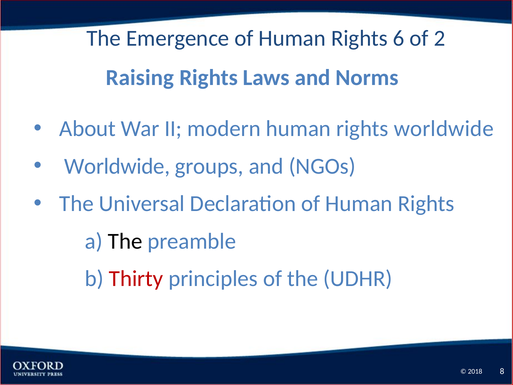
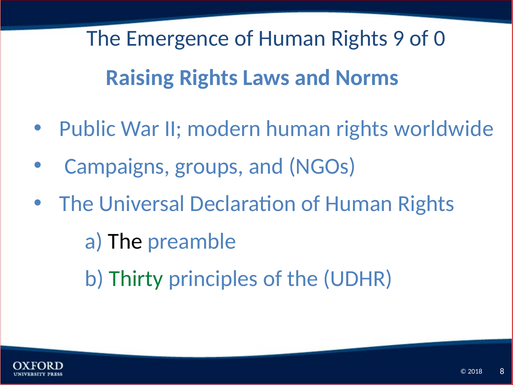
6: 6 -> 9 (399, 38)
2: 2 -> 0 (440, 38)
About: About -> Public (87, 129)
Worldwide: Worldwide -> Campaigns (117, 166)
Thirty colour: red -> green (136, 278)
